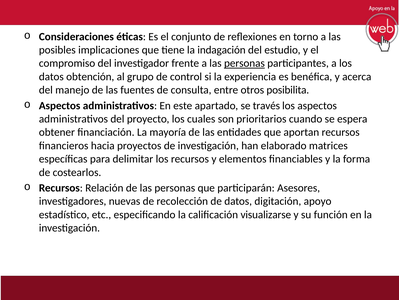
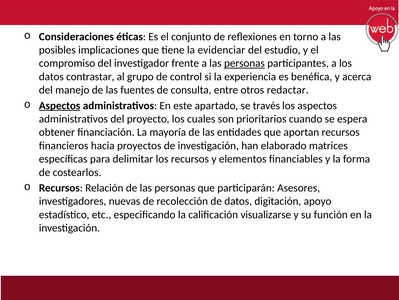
indagación: indagación -> evidenciar (221, 50)
obtención: obtención -> contrastar (90, 76)
posibilita: posibilita -> redactar (288, 90)
Aspectos underline: none -> present (60, 105)
